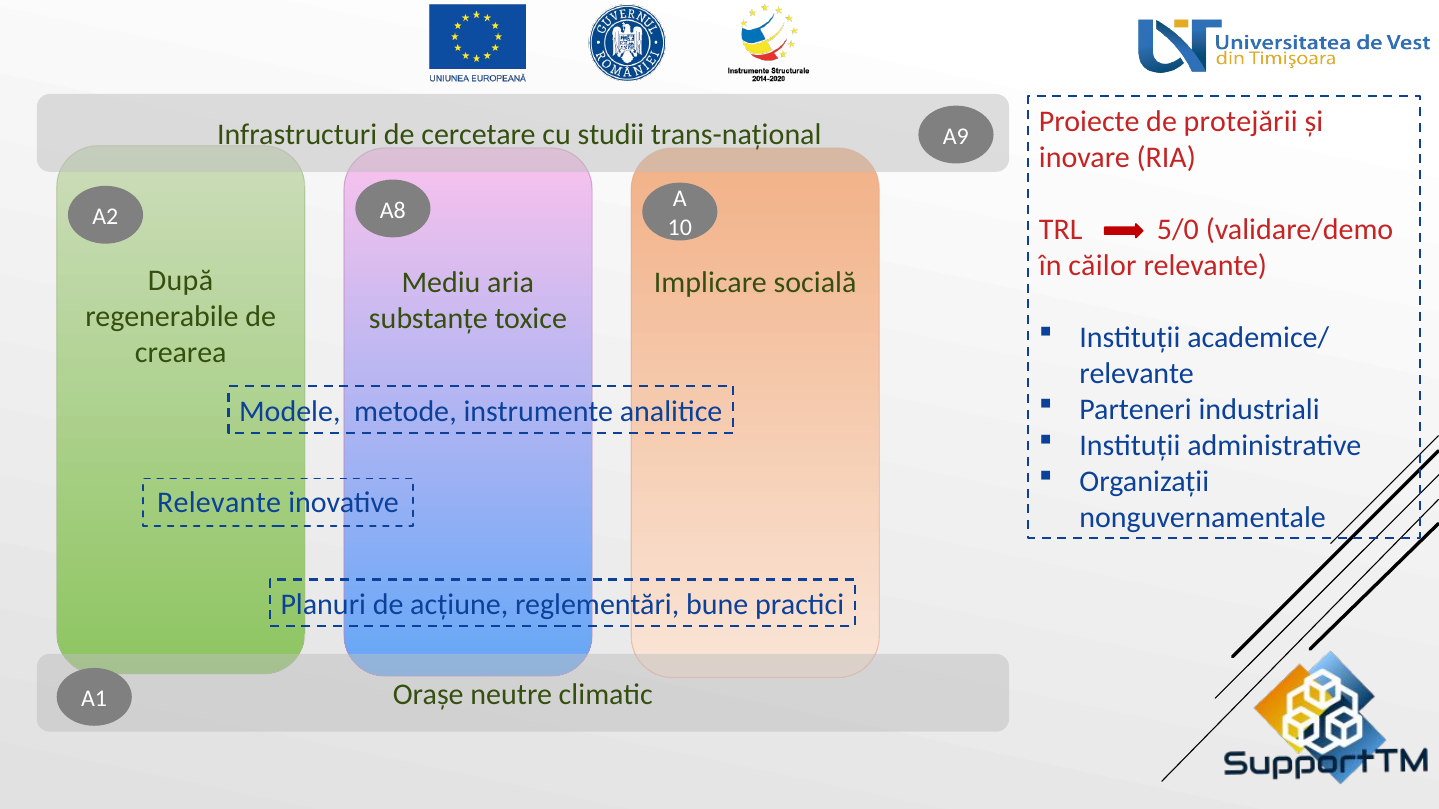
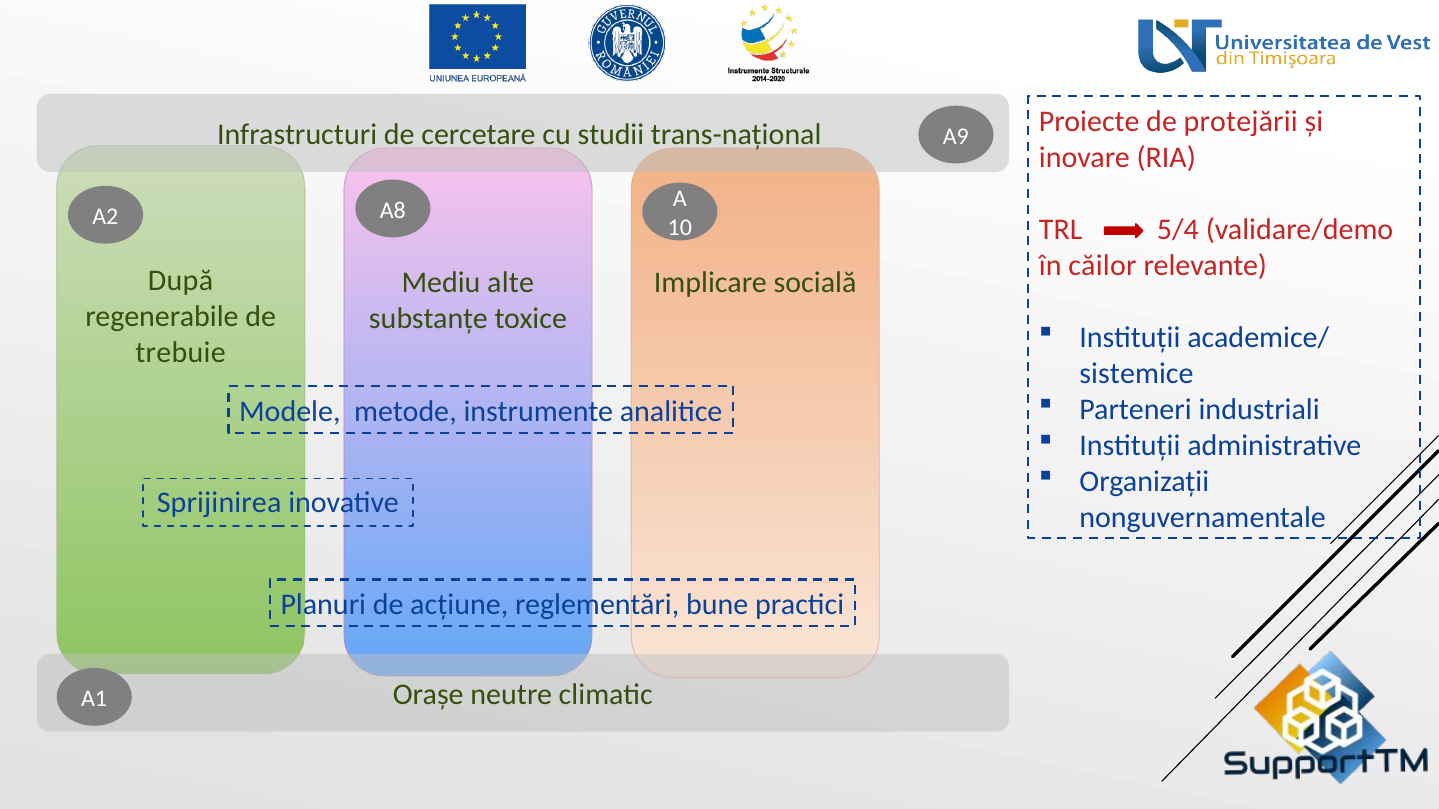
5/0: 5/0 -> 5/4 (1178, 229)
aria: aria -> alte (511, 283)
crearea: crearea -> trebuie (181, 352)
relevante: relevante -> sistemice (1137, 373)
Relevante: Relevante -> Sprijinirea (219, 502)
